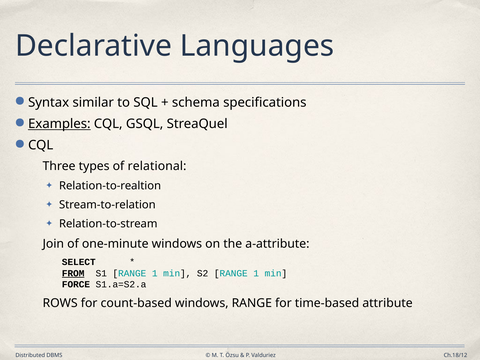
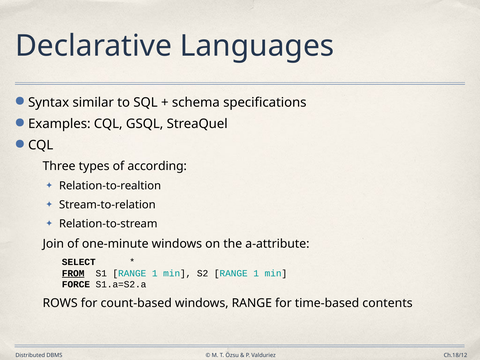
Examples underline: present -> none (59, 124)
relational: relational -> according (157, 166)
attribute: attribute -> contents (388, 303)
